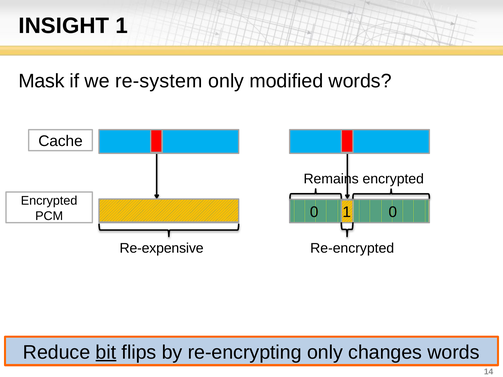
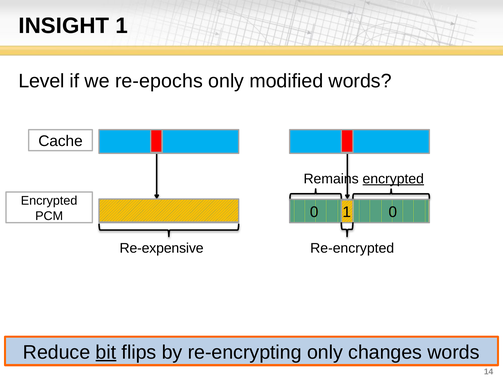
Mask: Mask -> Level (41, 81)
re-system: re-system -> re-epochs (159, 81)
encrypted underline: none -> present (393, 179)
